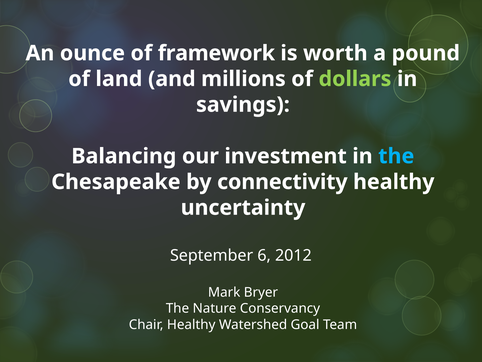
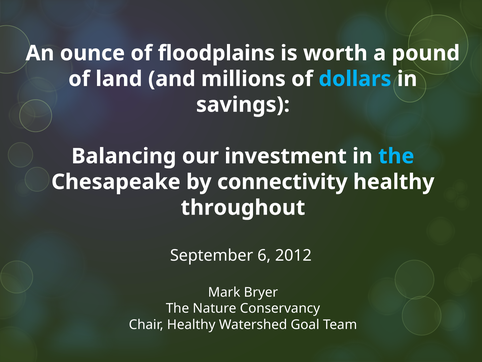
framework: framework -> floodplains (216, 53)
dollars colour: light green -> light blue (355, 79)
uncertainty: uncertainty -> throughout (243, 207)
